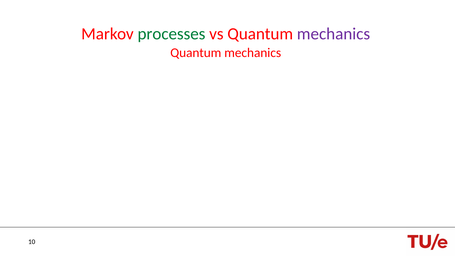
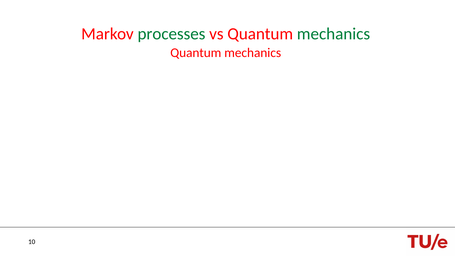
mechanics colour: purple -> green (333, 34)
